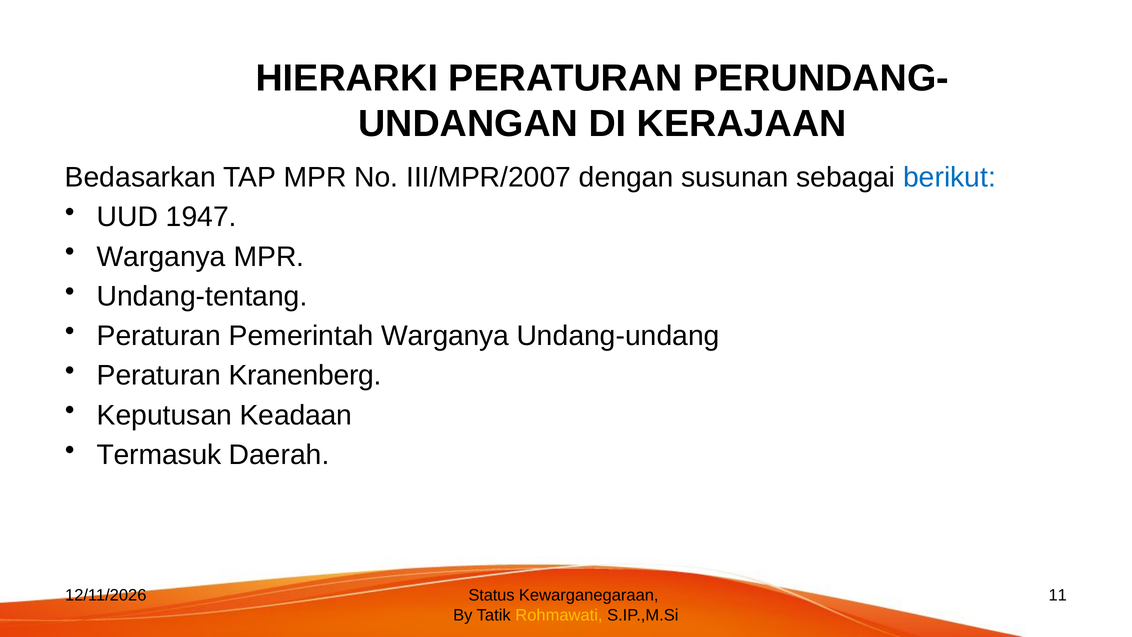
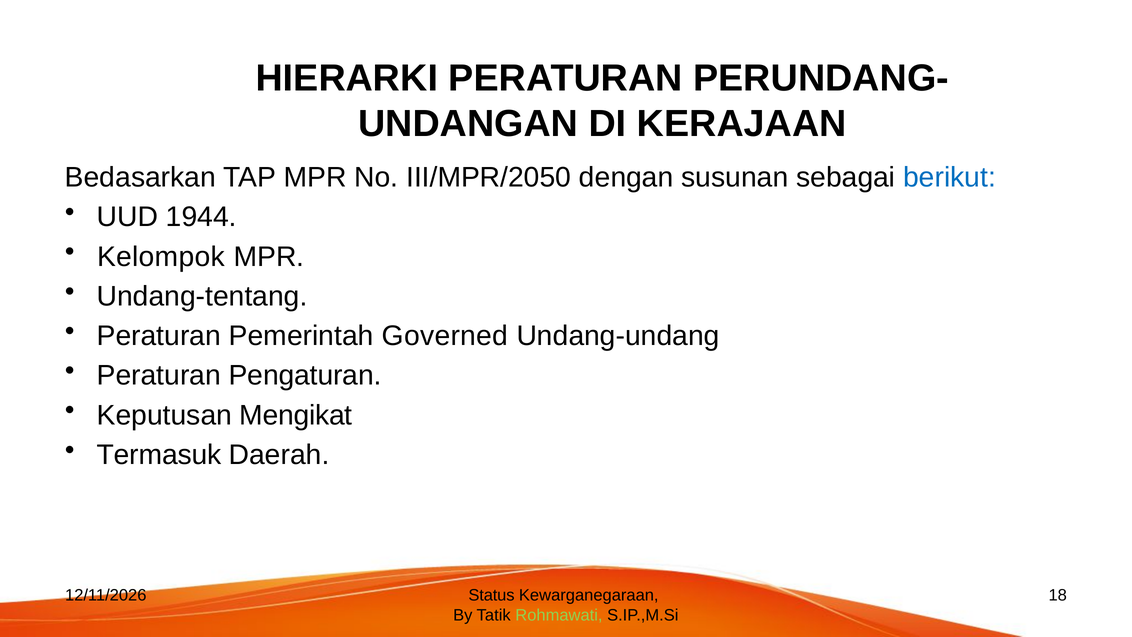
III/MPR/2007: III/MPR/2007 -> III/MPR/2050 (489, 177)
1947: 1947 -> 1944 (201, 217)
Warganya: Warganya -> Kelompok (161, 257)
Pemerintah Warganya: Warganya -> Governed (445, 336)
Kranenberg: Kranenberg -> Pengaturan (305, 375)
Keadaan: Keadaan -> Mengikat (296, 415)
11: 11 -> 18 (1058, 595)
Rohmawati colour: yellow -> light green (559, 615)
